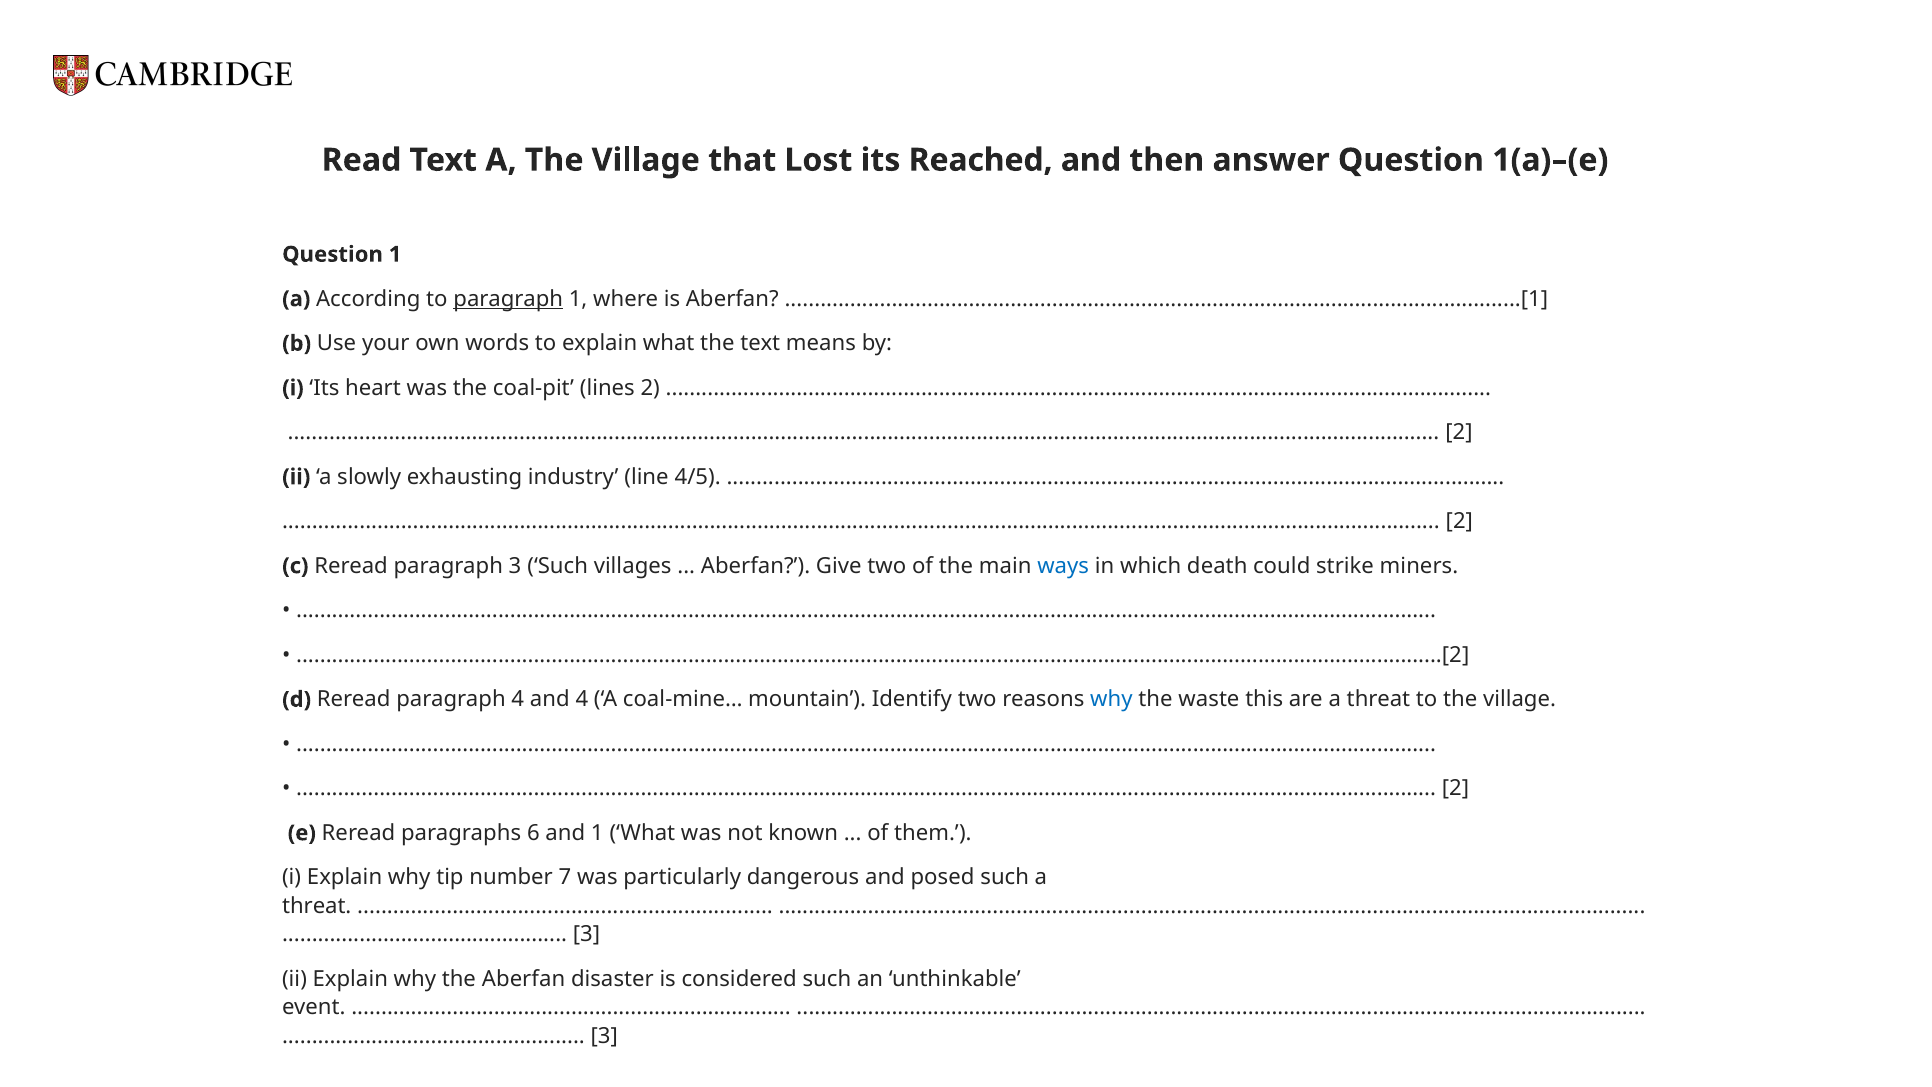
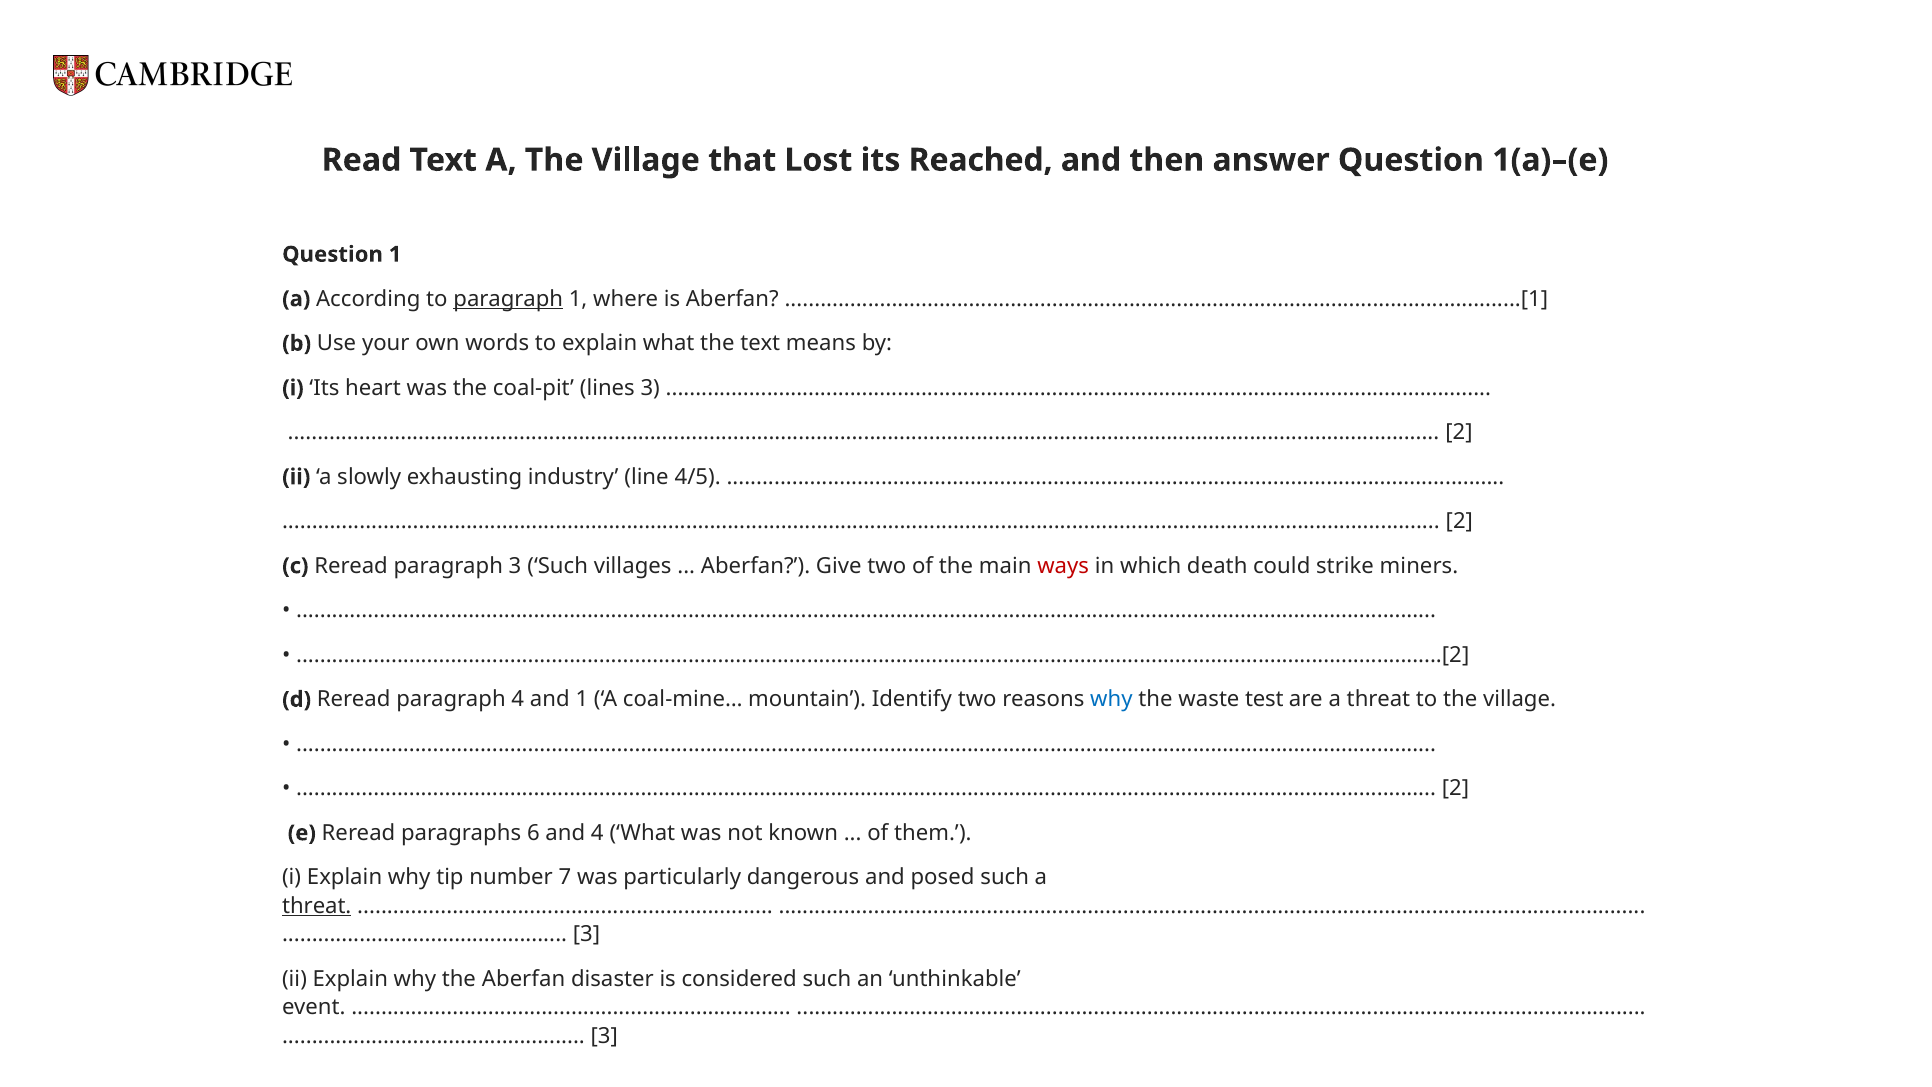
lines 2: 2 -> 3 (650, 388)
ways colour: blue -> red (1063, 566)
and 4: 4 -> 1 (582, 699)
this: this -> test (1264, 699)
and 1: 1 -> 4 (597, 833)
threat underline: none -> present (317, 906)
